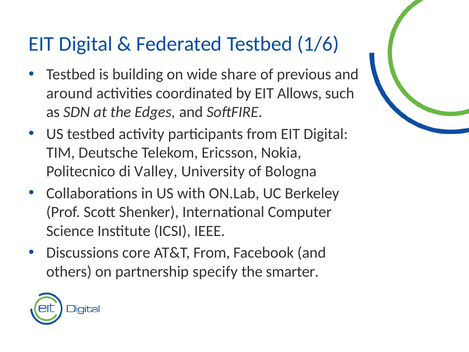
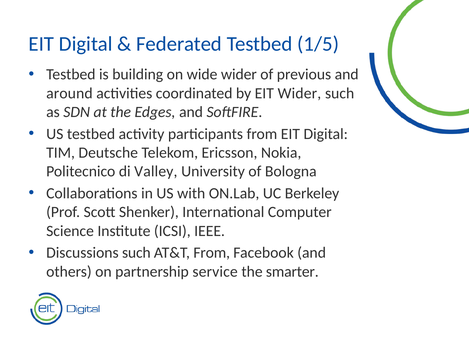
1/6: 1/6 -> 1/5 (318, 44)
wide share: share -> wider (239, 74)
EIT Allows: Allows -> Wider (299, 93)
Discussions core: core -> such (136, 253)
specify: specify -> service (215, 271)
